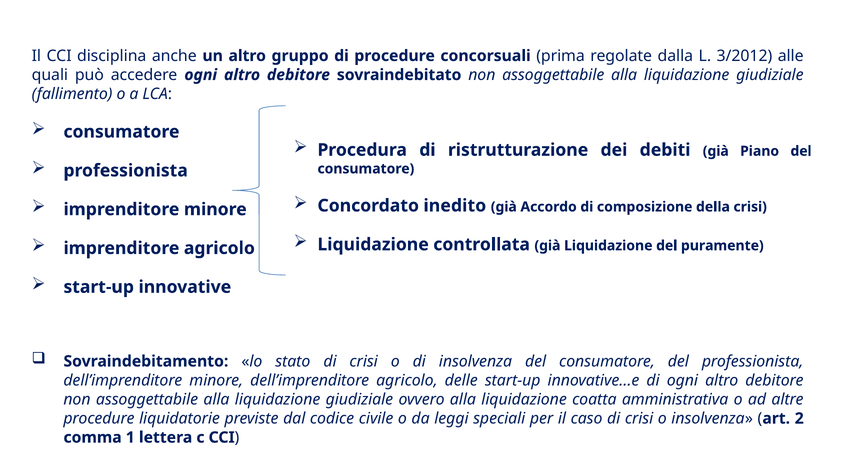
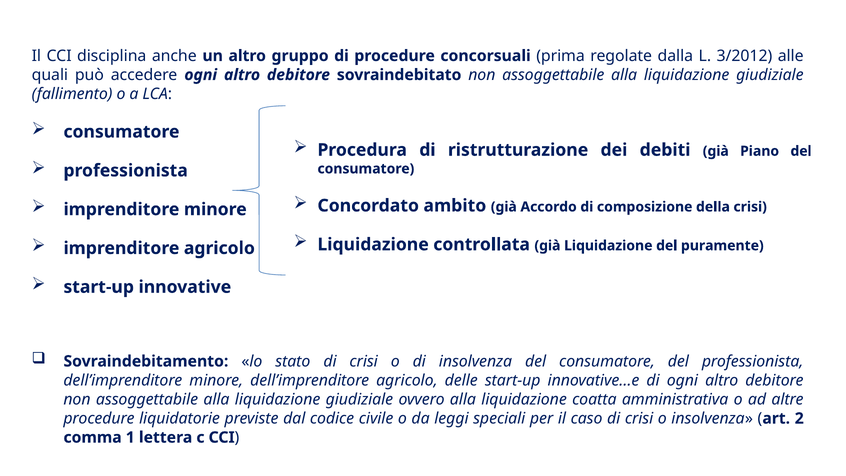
inedito: inedito -> ambito (455, 206)
